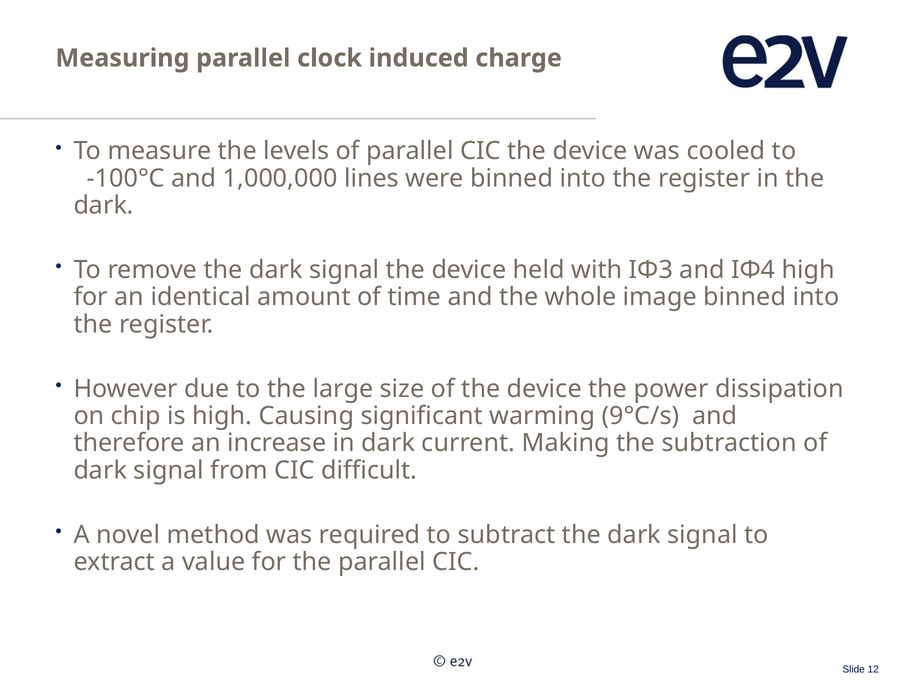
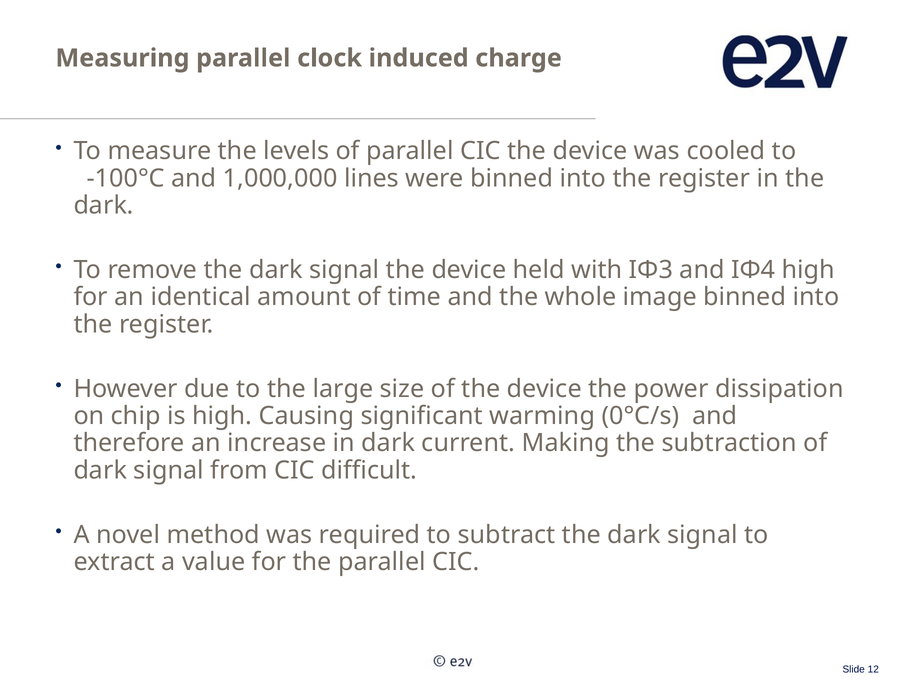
9°C/s: 9°C/s -> 0°C/s (640, 416)
